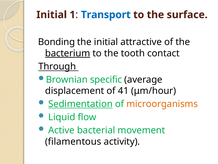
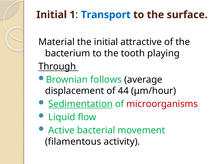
Bonding: Bonding -> Material (57, 42)
bacterium underline: present -> none (68, 53)
contact: contact -> playing (163, 53)
specific: specific -> follows (106, 79)
41: 41 -> 44 (123, 91)
microorganisms colour: orange -> red (162, 104)
